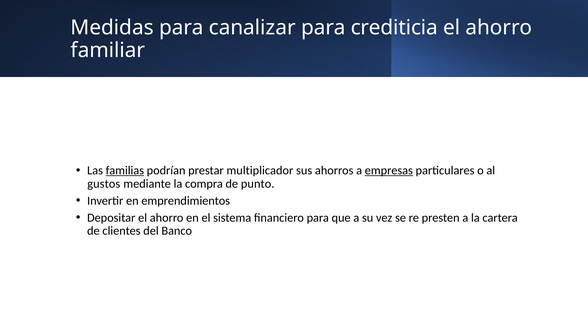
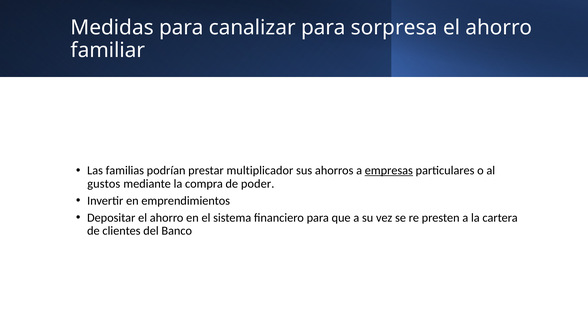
crediticia: crediticia -> sorpresa (394, 28)
familias underline: present -> none (125, 170)
punto: punto -> poder (258, 184)
